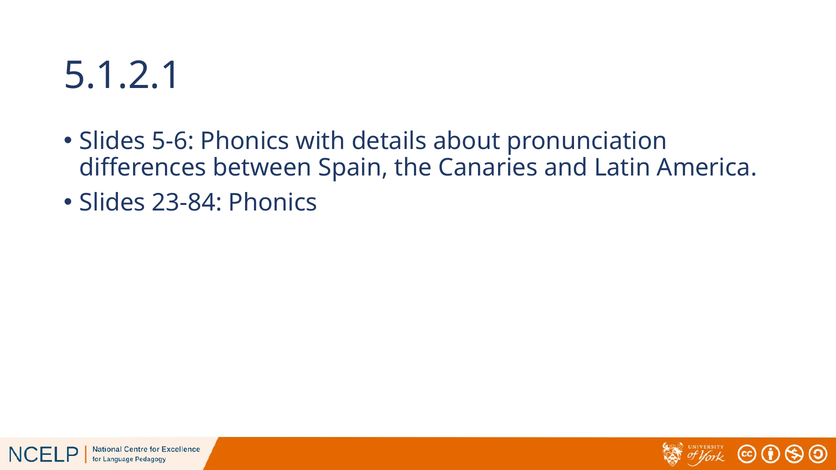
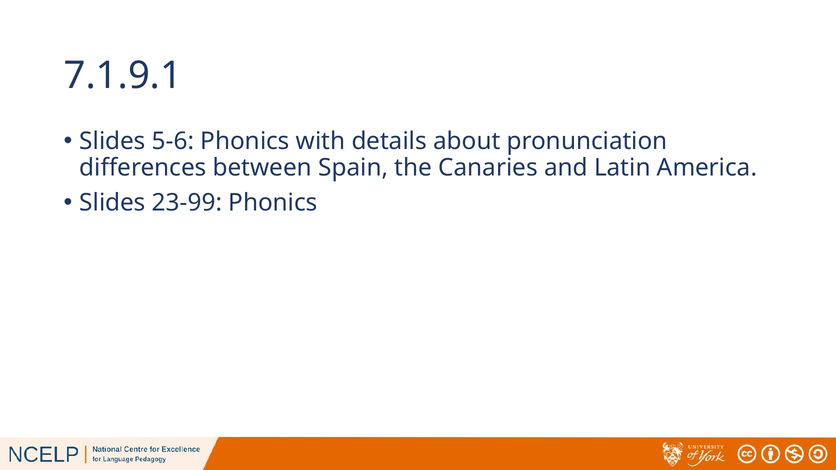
5.1.2.1: 5.1.2.1 -> 7.1.9.1 (123, 76)
23-84: 23-84 -> 23-99 (187, 203)
